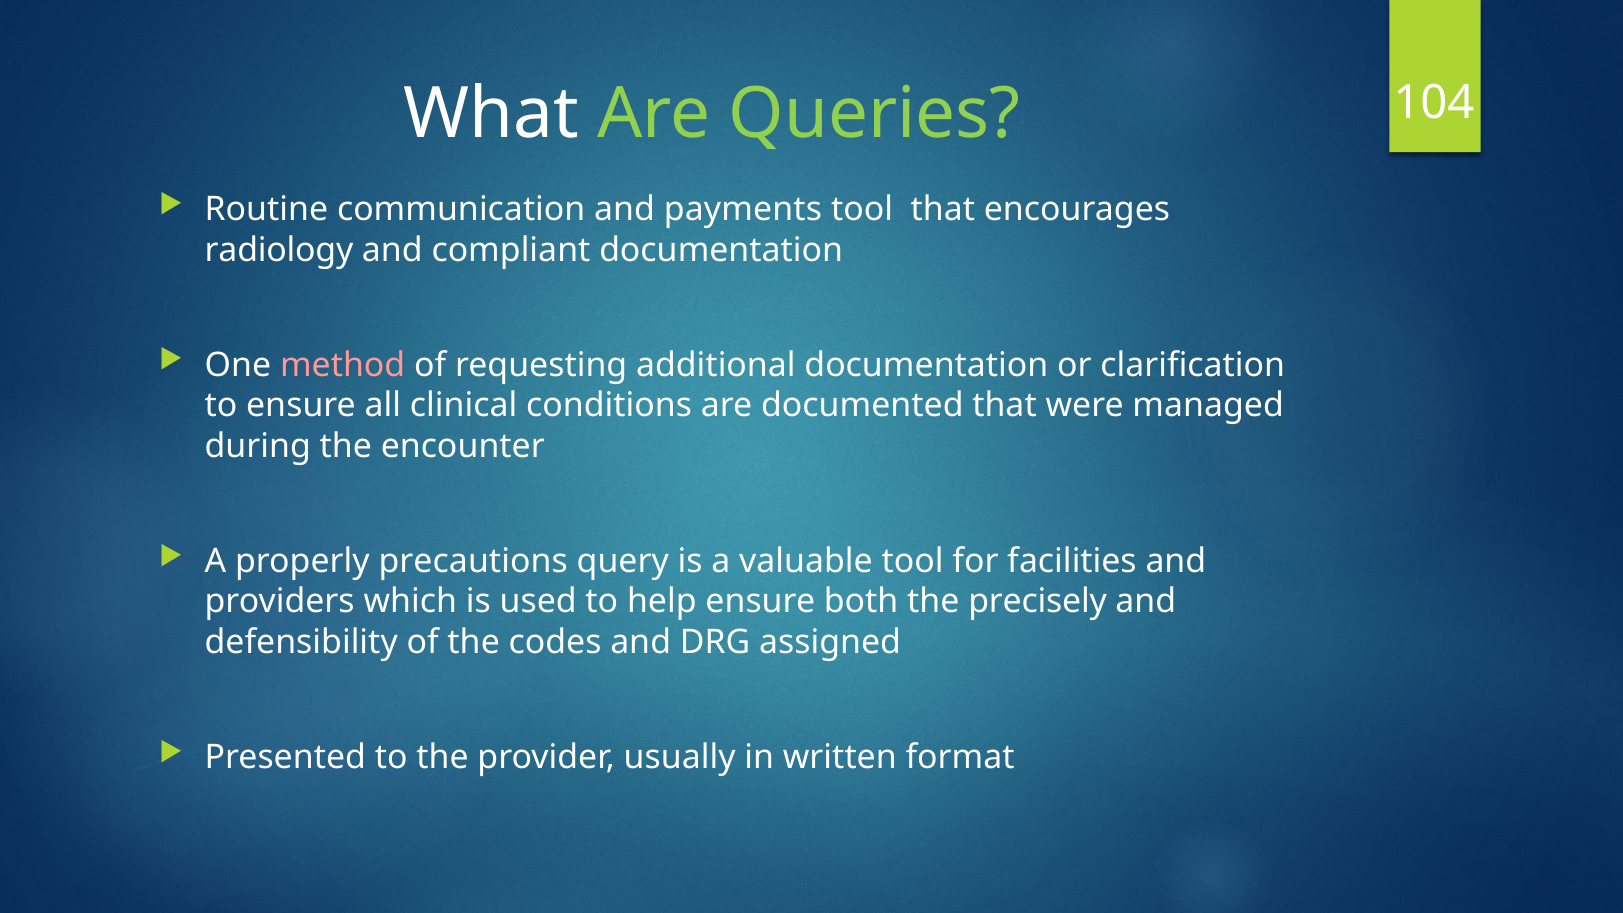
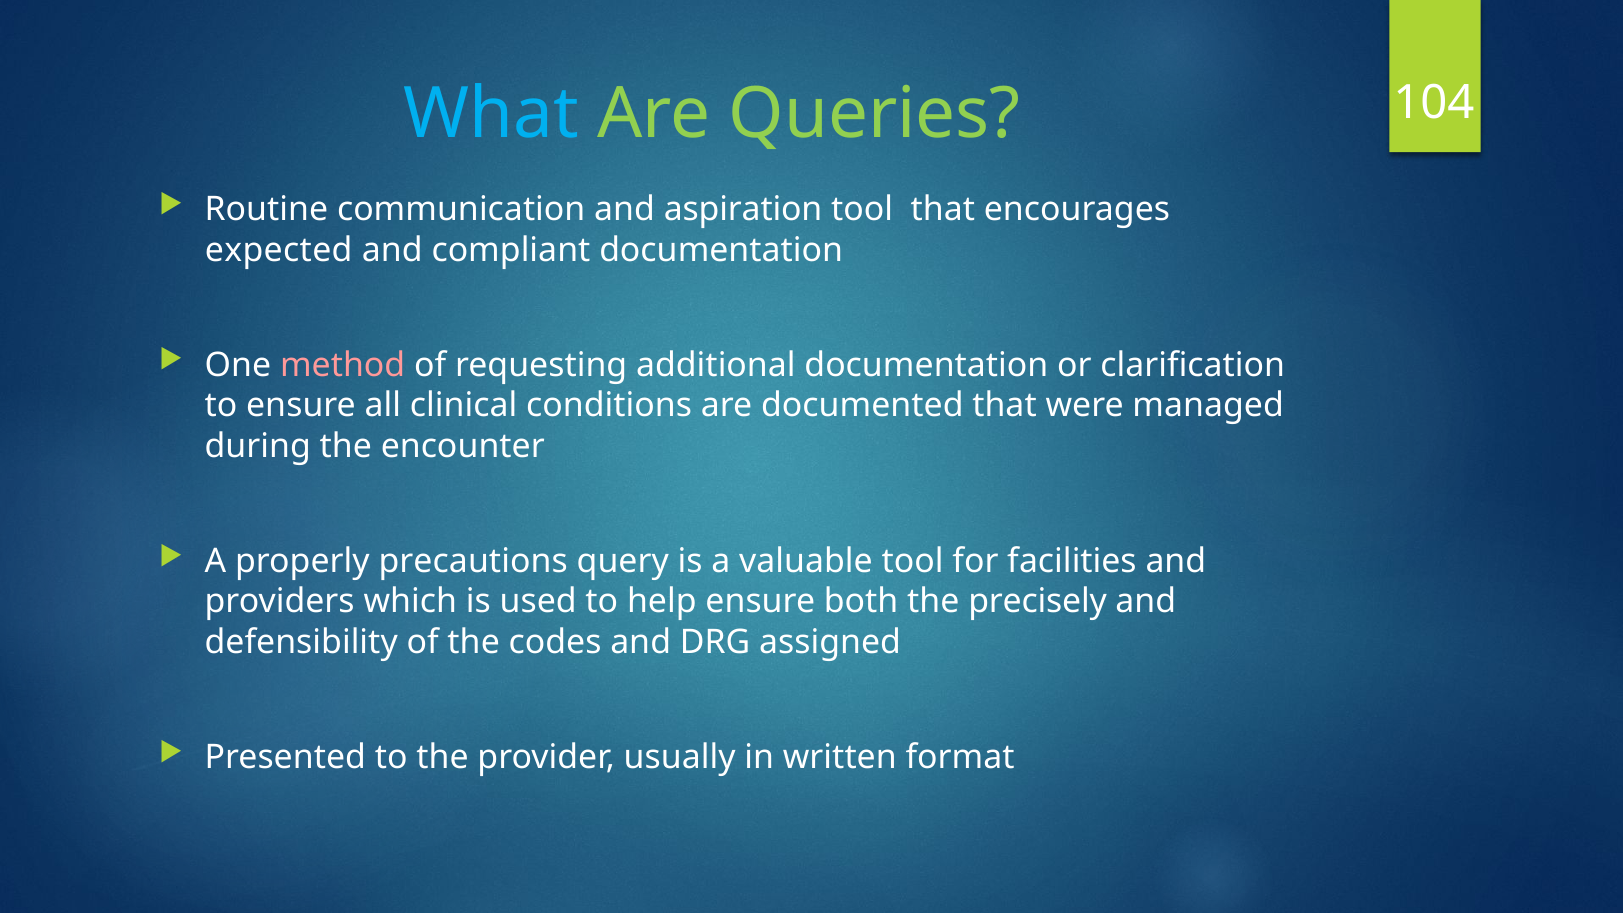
What colour: white -> light blue (491, 114)
payments: payments -> aspiration (743, 209)
radiology: radiology -> expected (279, 250)
